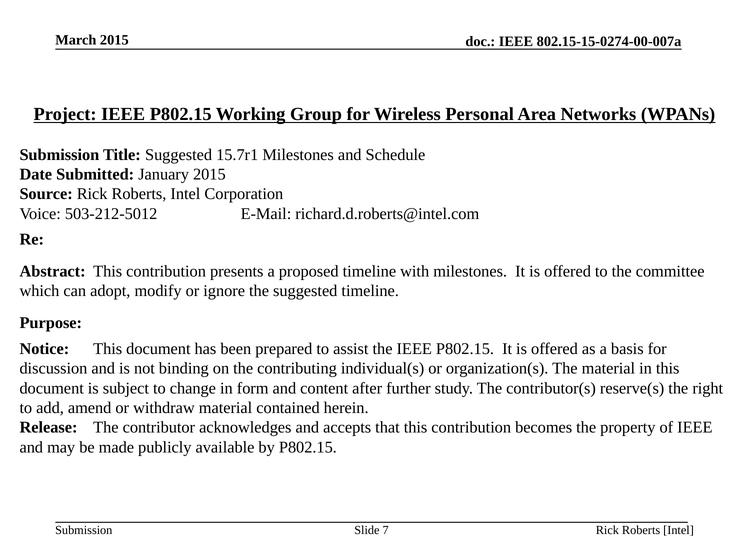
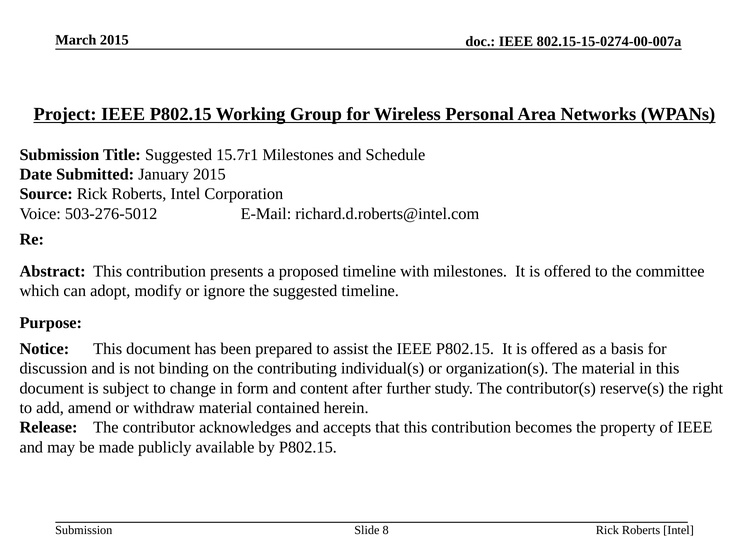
503-212-5012: 503-212-5012 -> 503-276-5012 (111, 214)
7: 7 -> 8 (386, 530)
